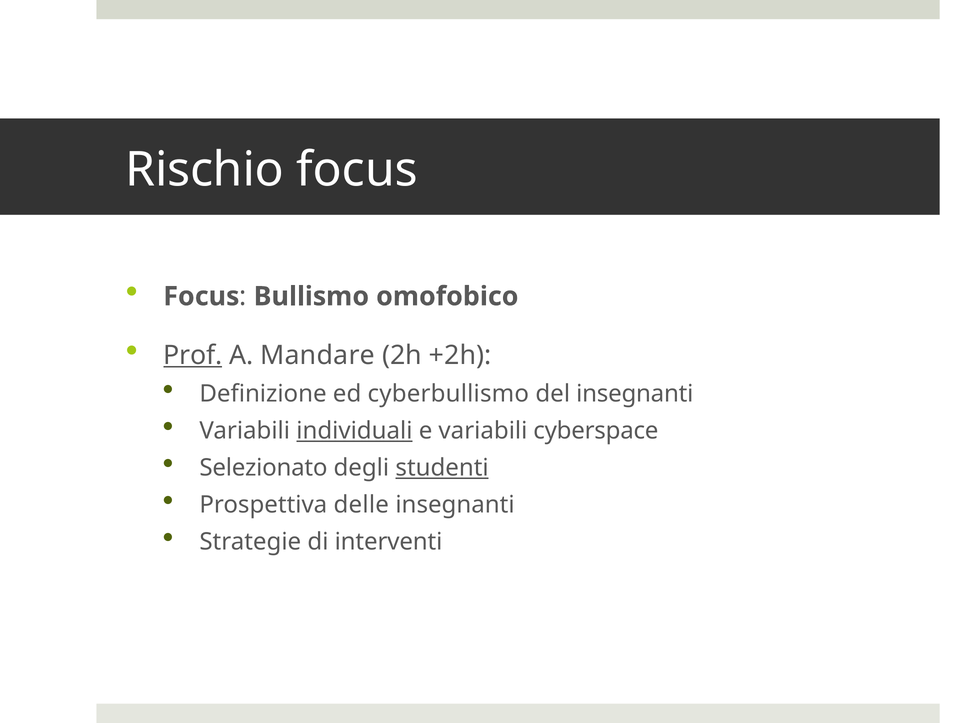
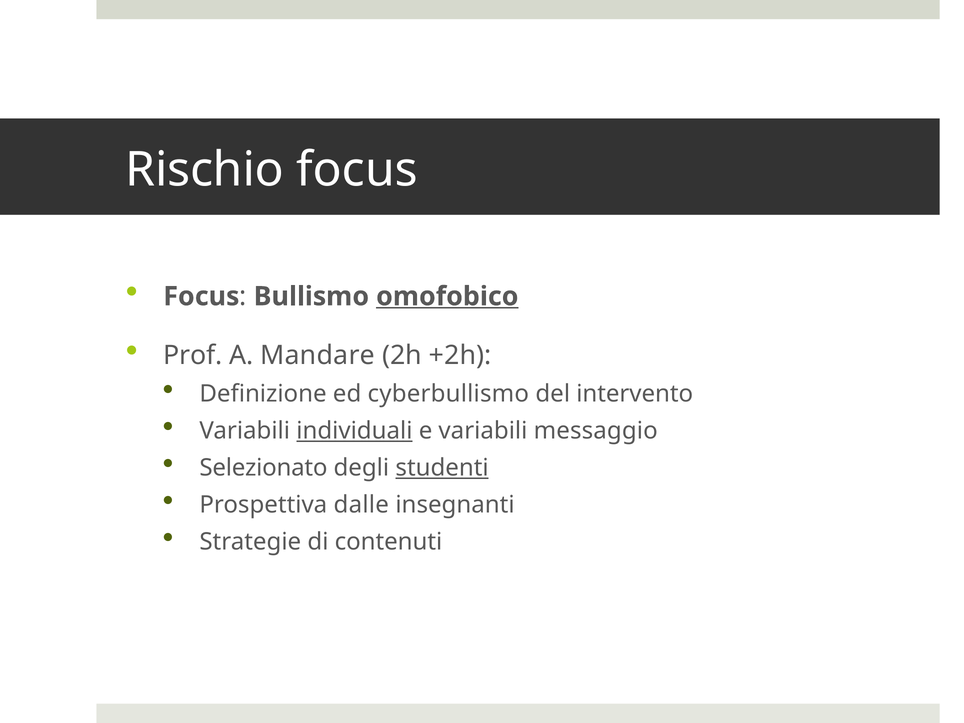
omofobico underline: none -> present (447, 296)
Prof underline: present -> none (193, 355)
del insegnanti: insegnanti -> intervento (635, 394)
cyberspace: cyberspace -> messaggio (596, 431)
delle: delle -> dalle (361, 505)
interventi: interventi -> contenuti (388, 542)
